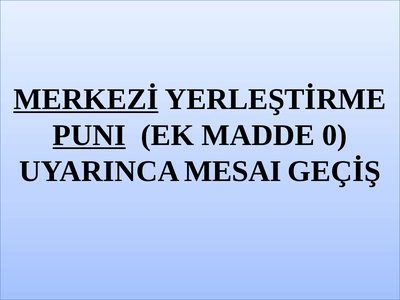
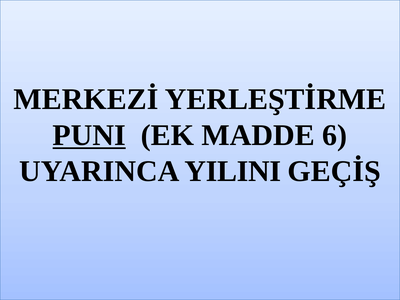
MERKEZİ underline: present -> none (86, 99)
0: 0 -> 6 (335, 135)
MESAI: MESAI -> YILINI (233, 171)
